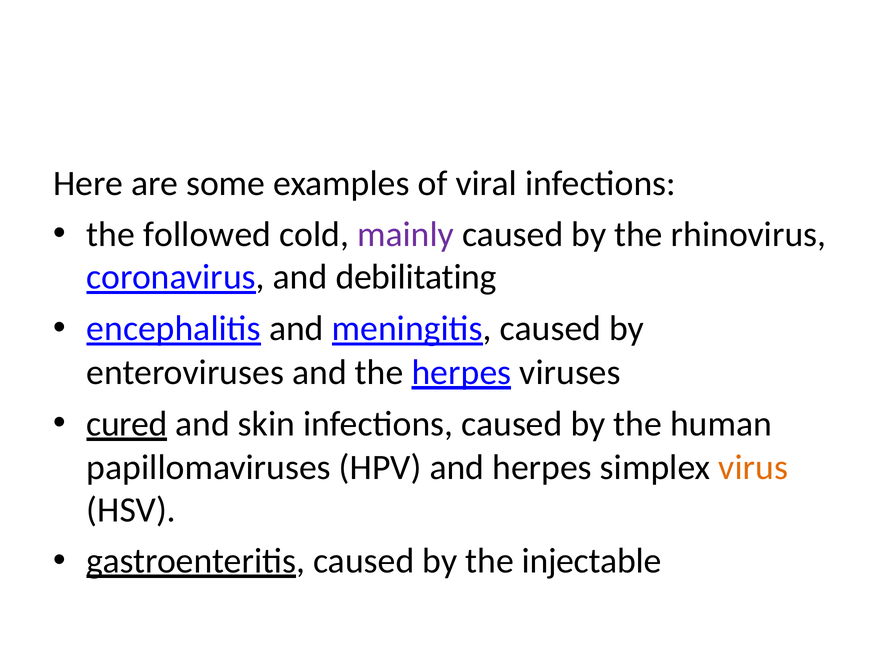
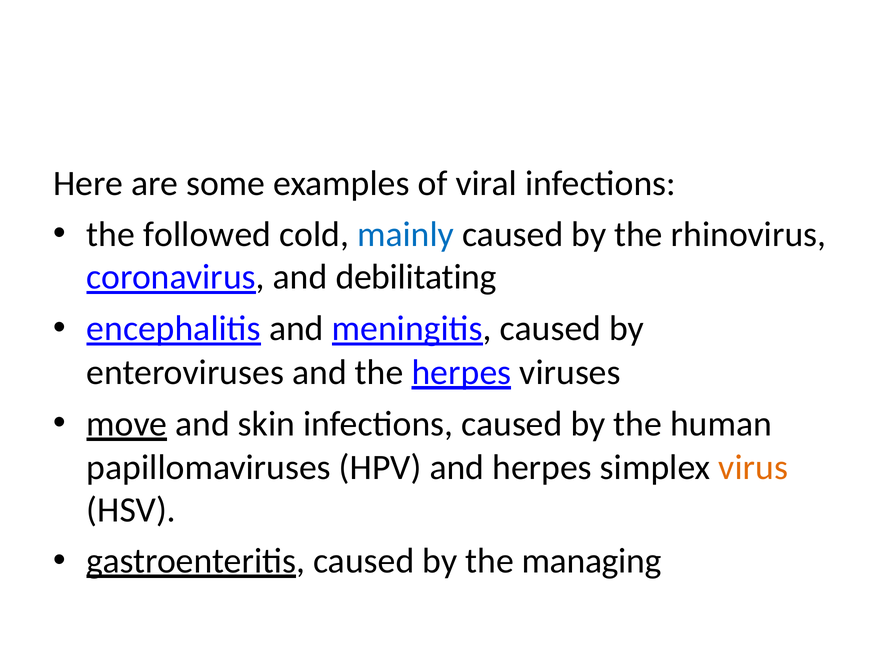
mainly colour: purple -> blue (406, 234)
cured: cured -> move (127, 424)
injectable: injectable -> managing (592, 561)
